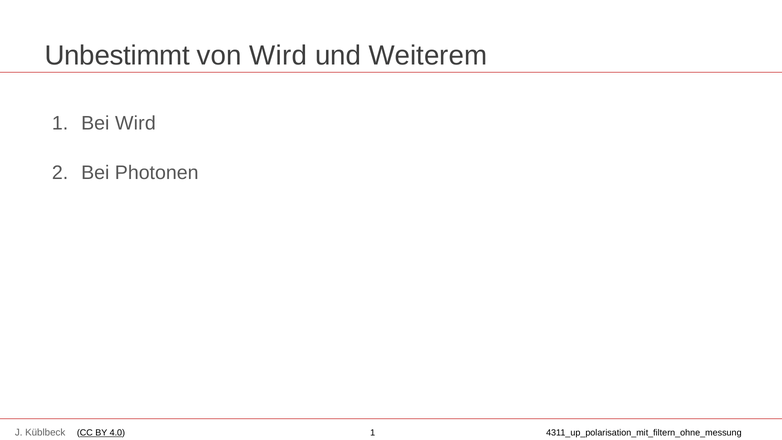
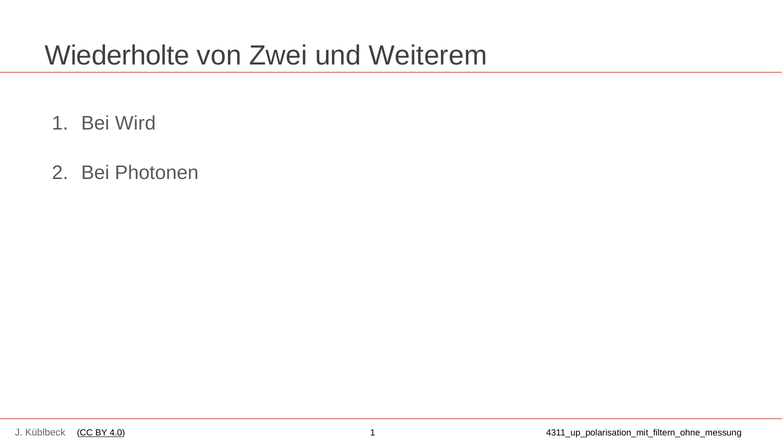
Unbestimmt: Unbestimmt -> Wiederholte (117, 56)
von Wird: Wird -> Zwei (278, 56)
